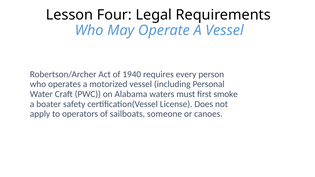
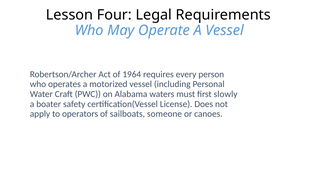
1940: 1940 -> 1964 (132, 74)
smoke: smoke -> slowly (226, 94)
